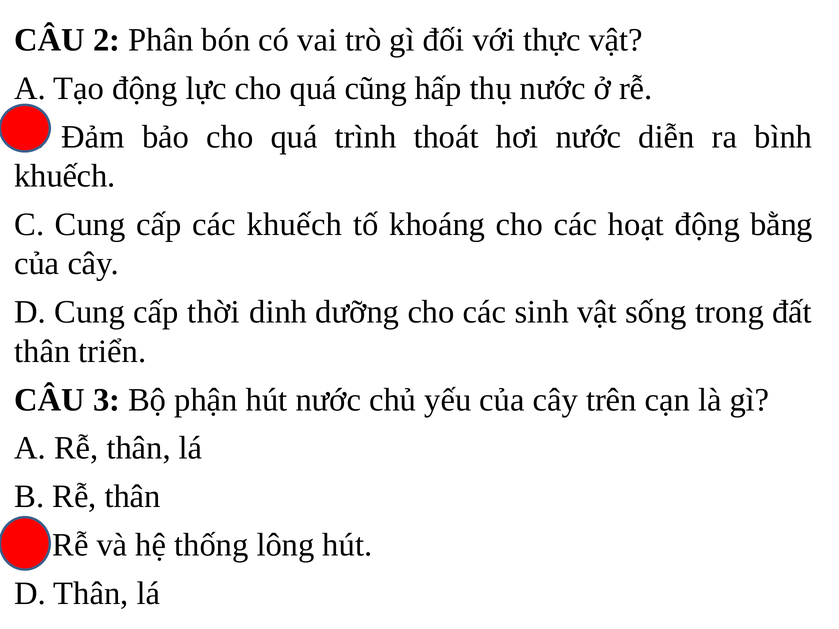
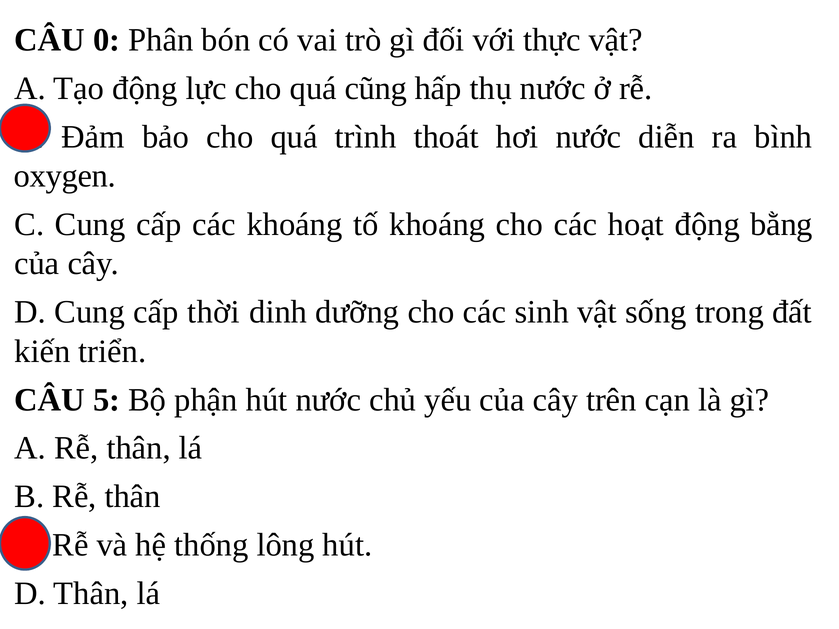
2: 2 -> 0 (107, 40)
khuếch: khuếch -> oxygen (65, 176)
các khuếch: khuếch -> khoáng (295, 225)
thân: thân -> kiến (42, 351)
3: 3 -> 5 (107, 400)
